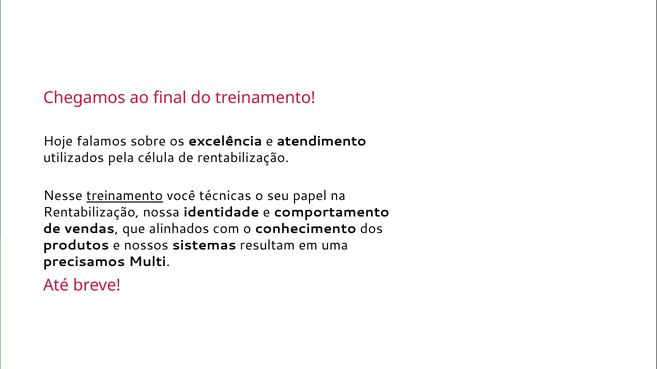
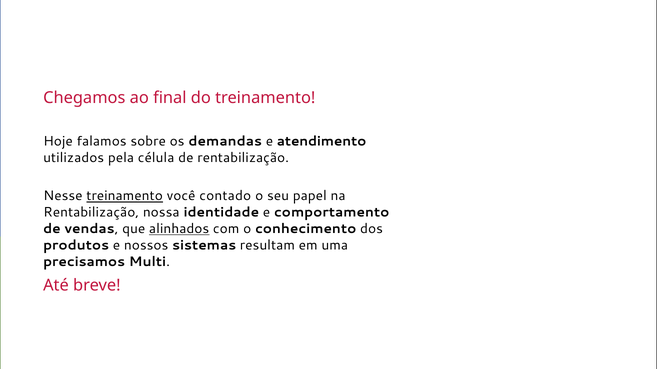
excelência: excelência -> demandas (225, 142)
técnicas: técnicas -> contado (225, 196)
alinhados underline: none -> present (179, 229)
